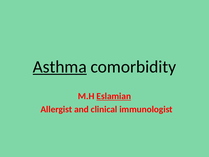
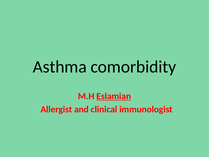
Asthma underline: present -> none (60, 67)
